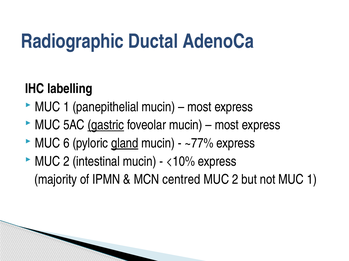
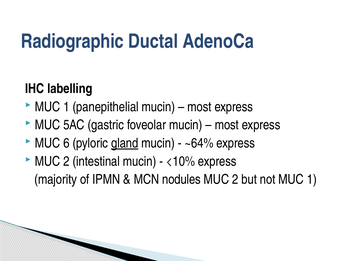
gastric underline: present -> none (106, 125)
~77%: ~77% -> ~64% (199, 144)
centred: centred -> nodules (181, 180)
